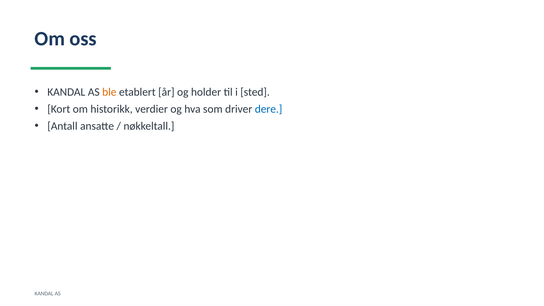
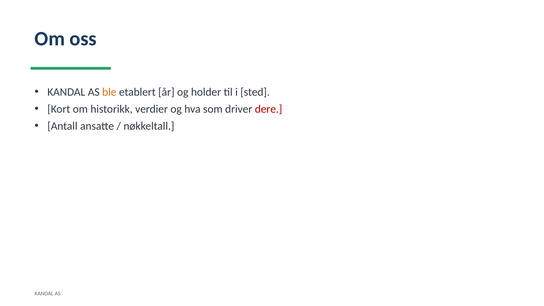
dere colour: blue -> red (269, 109)
